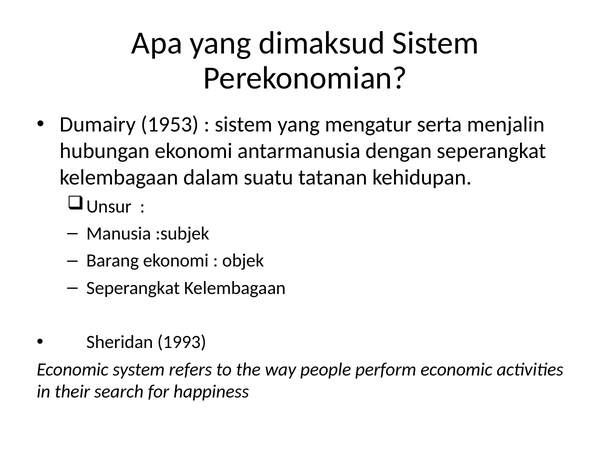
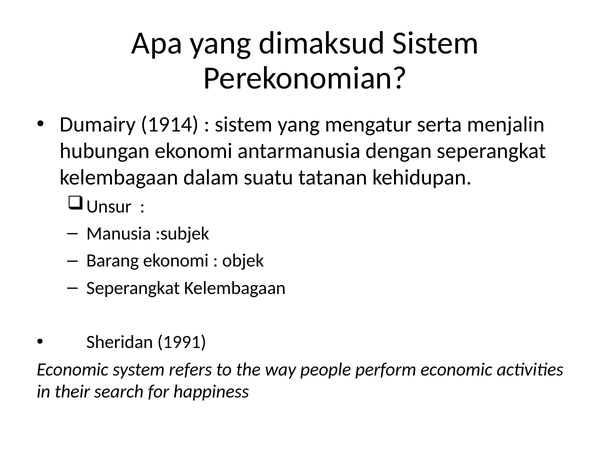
1953: 1953 -> 1914 (170, 125)
1993: 1993 -> 1991 (182, 342)
